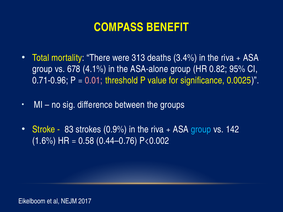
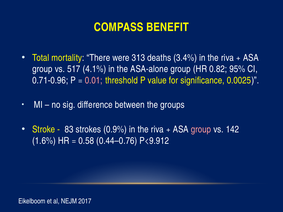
678: 678 -> 517 (74, 69)
group colour: light blue -> pink (201, 130)
P<0.002: P<0.002 -> P<9.912 (154, 141)
